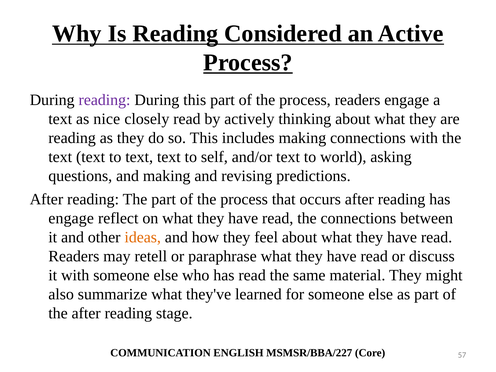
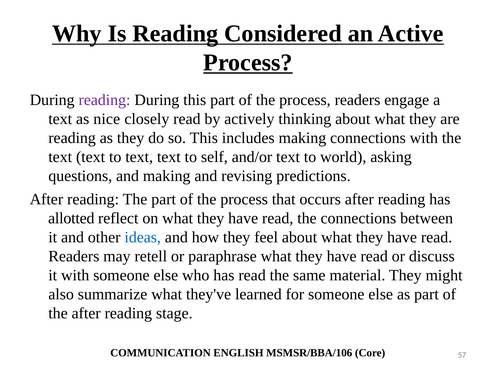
engage: engage -> allotted (71, 218)
ideas colour: orange -> blue (143, 237)
MSMSR/BBA/227: MSMSR/BBA/227 -> MSMSR/BBA/106 (309, 353)
